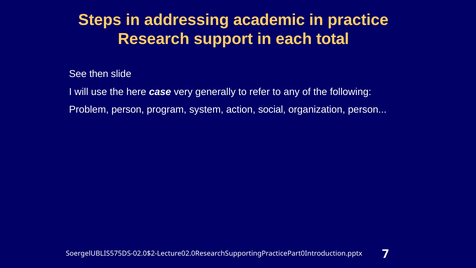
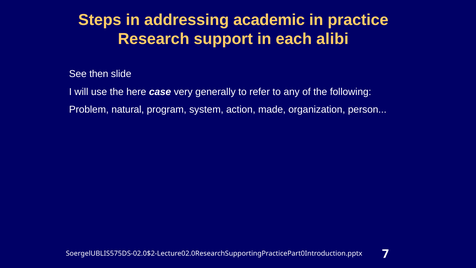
total: total -> alibi (332, 39)
Problem person: person -> natural (128, 110)
social: social -> made (272, 110)
